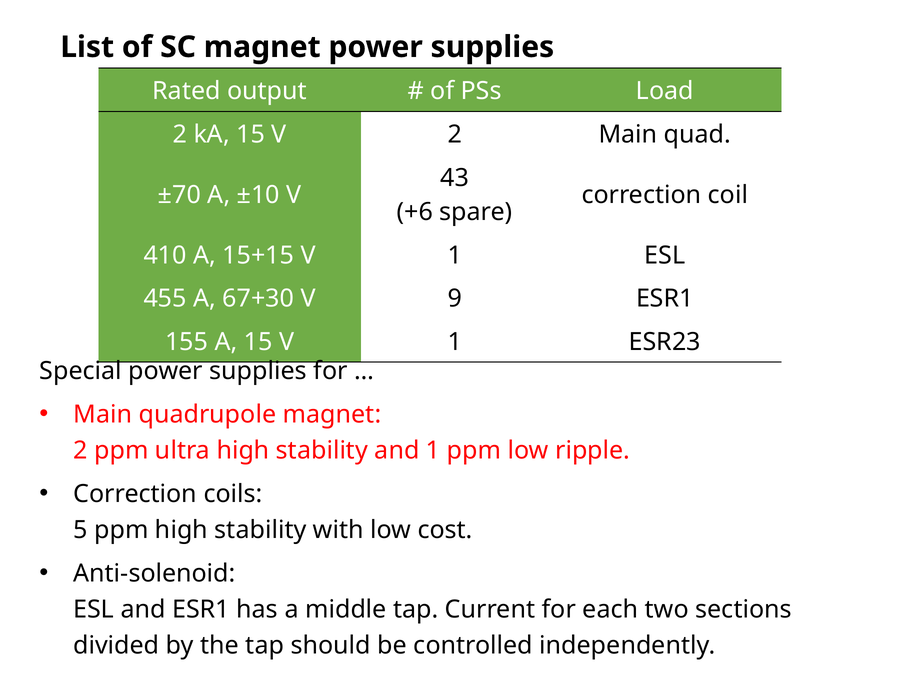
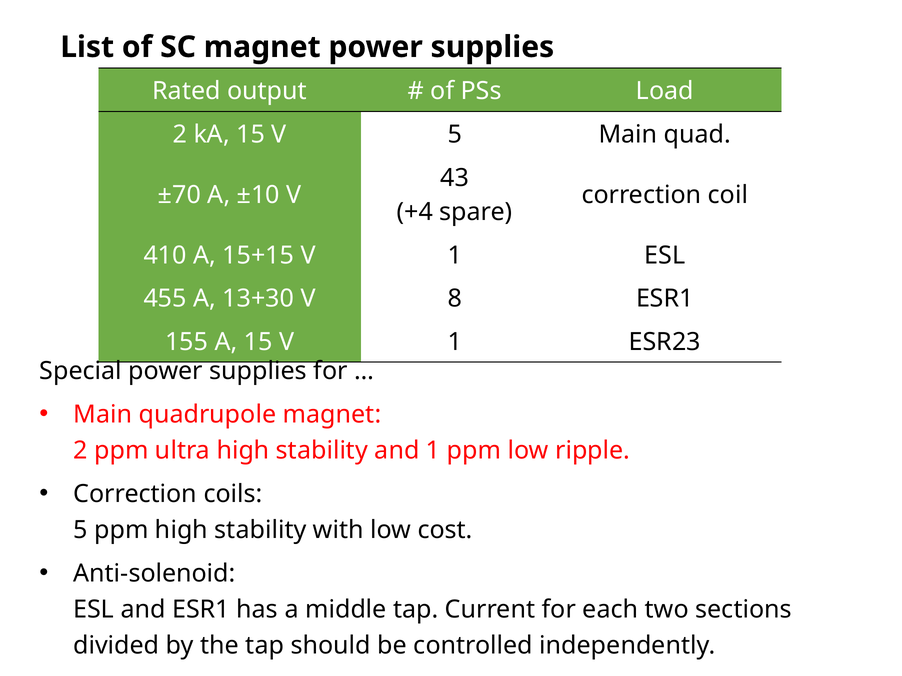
V 2: 2 -> 5 (455, 135)
+6: +6 -> +4 (415, 212)
67+30: 67+30 -> 13+30 (258, 299)
9: 9 -> 8 (455, 299)
